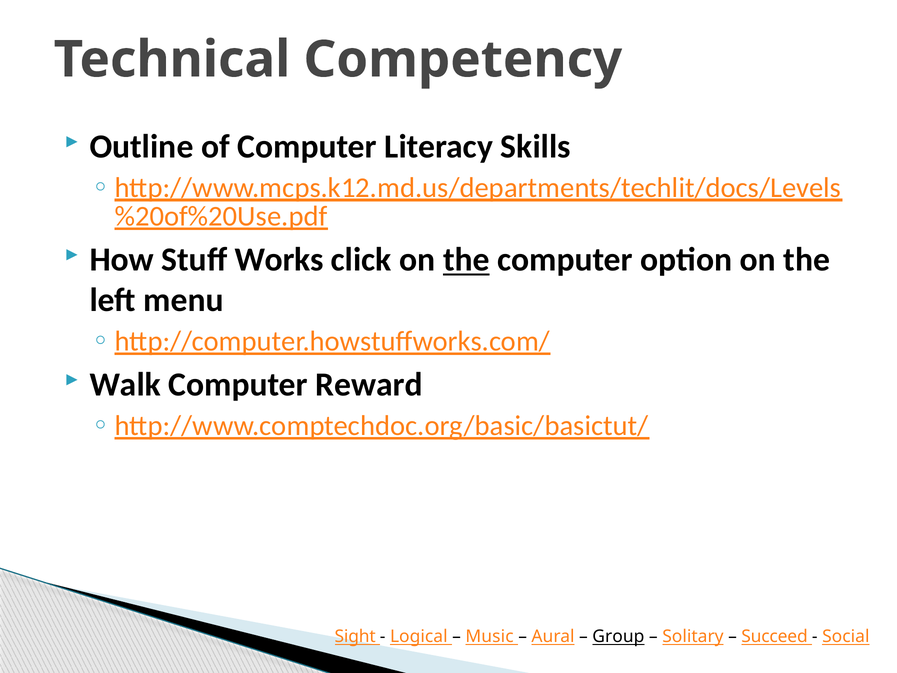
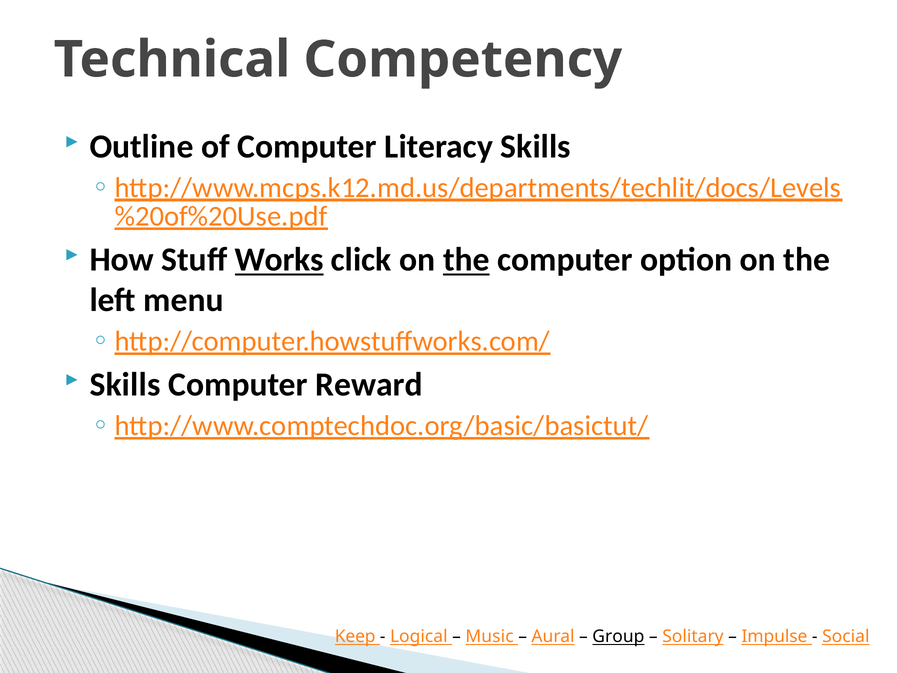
Works underline: none -> present (279, 260)
Walk: Walk -> Skills (125, 385)
Sight: Sight -> Keep (355, 636)
Succeed: Succeed -> Impulse (774, 636)
